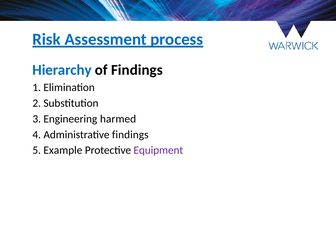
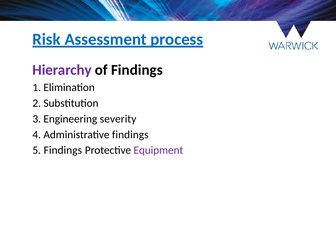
Hierarchy colour: blue -> purple (62, 70)
harmed: harmed -> severity (118, 119)
5 Example: Example -> Findings (63, 150)
